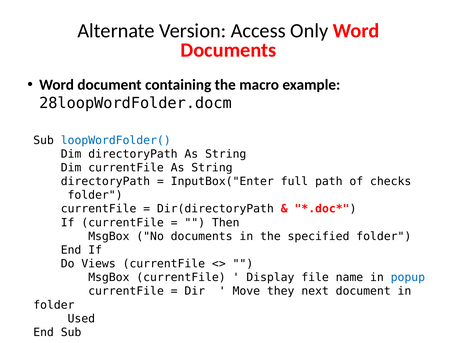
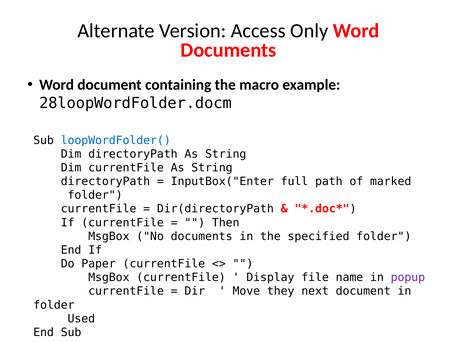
checks: checks -> marked (391, 181)
Views: Views -> Paper (99, 264)
popup colour: blue -> purple (408, 277)
